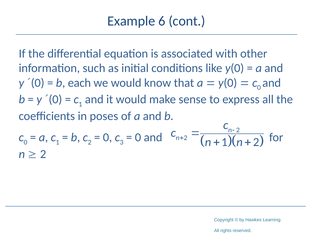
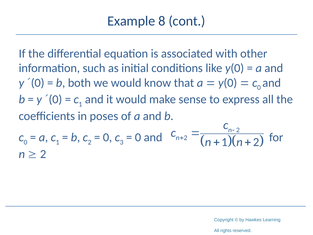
6: 6 -> 8 (162, 21)
each: each -> both (79, 83)
